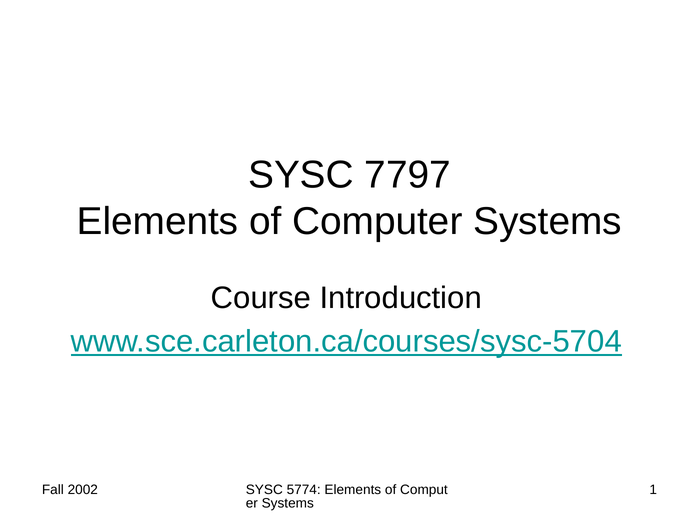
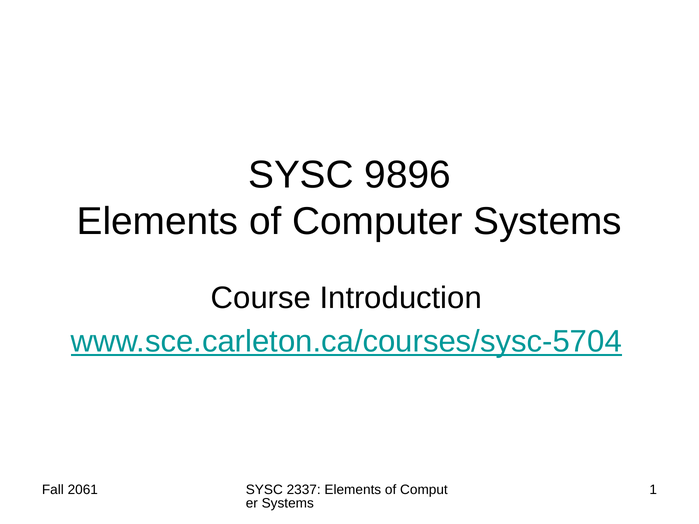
7797: 7797 -> 9896 (408, 175)
2002: 2002 -> 2061 (83, 490)
5774: 5774 -> 2337 (304, 490)
